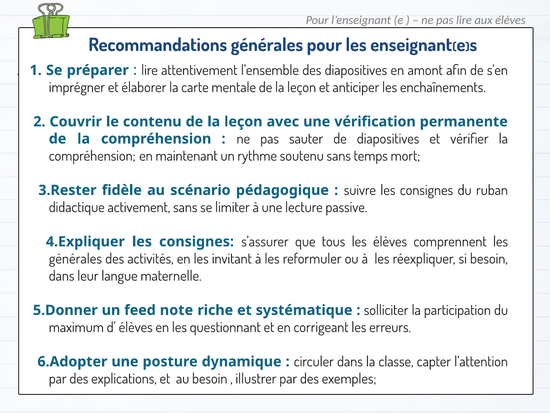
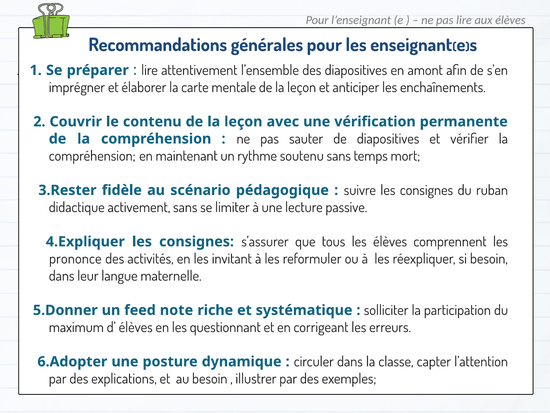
générales: générales -> prononce (75, 258)
